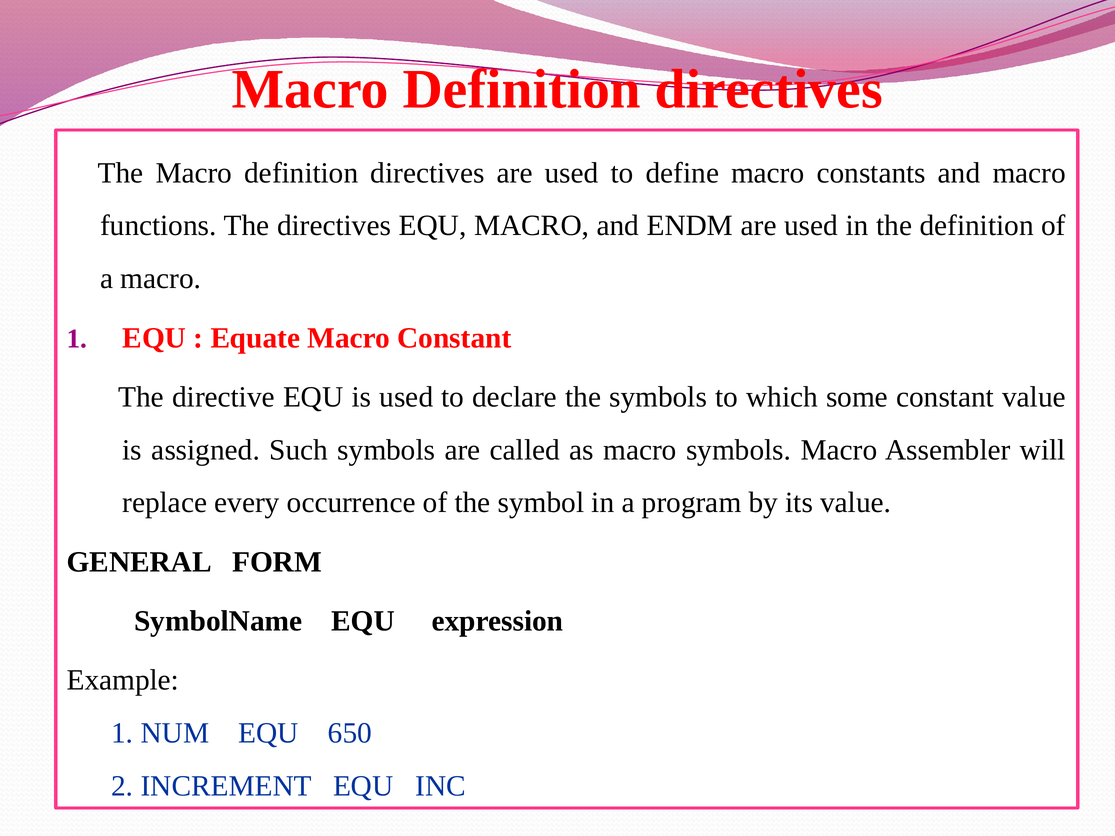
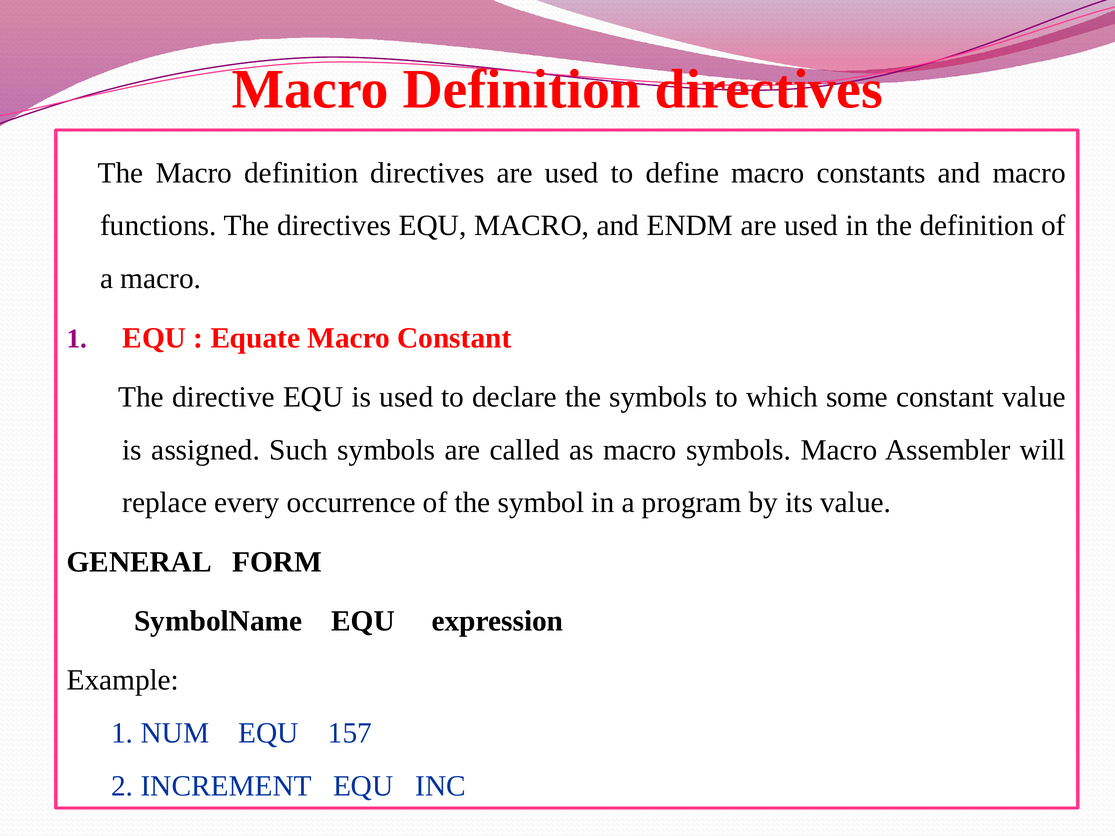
650: 650 -> 157 (350, 733)
